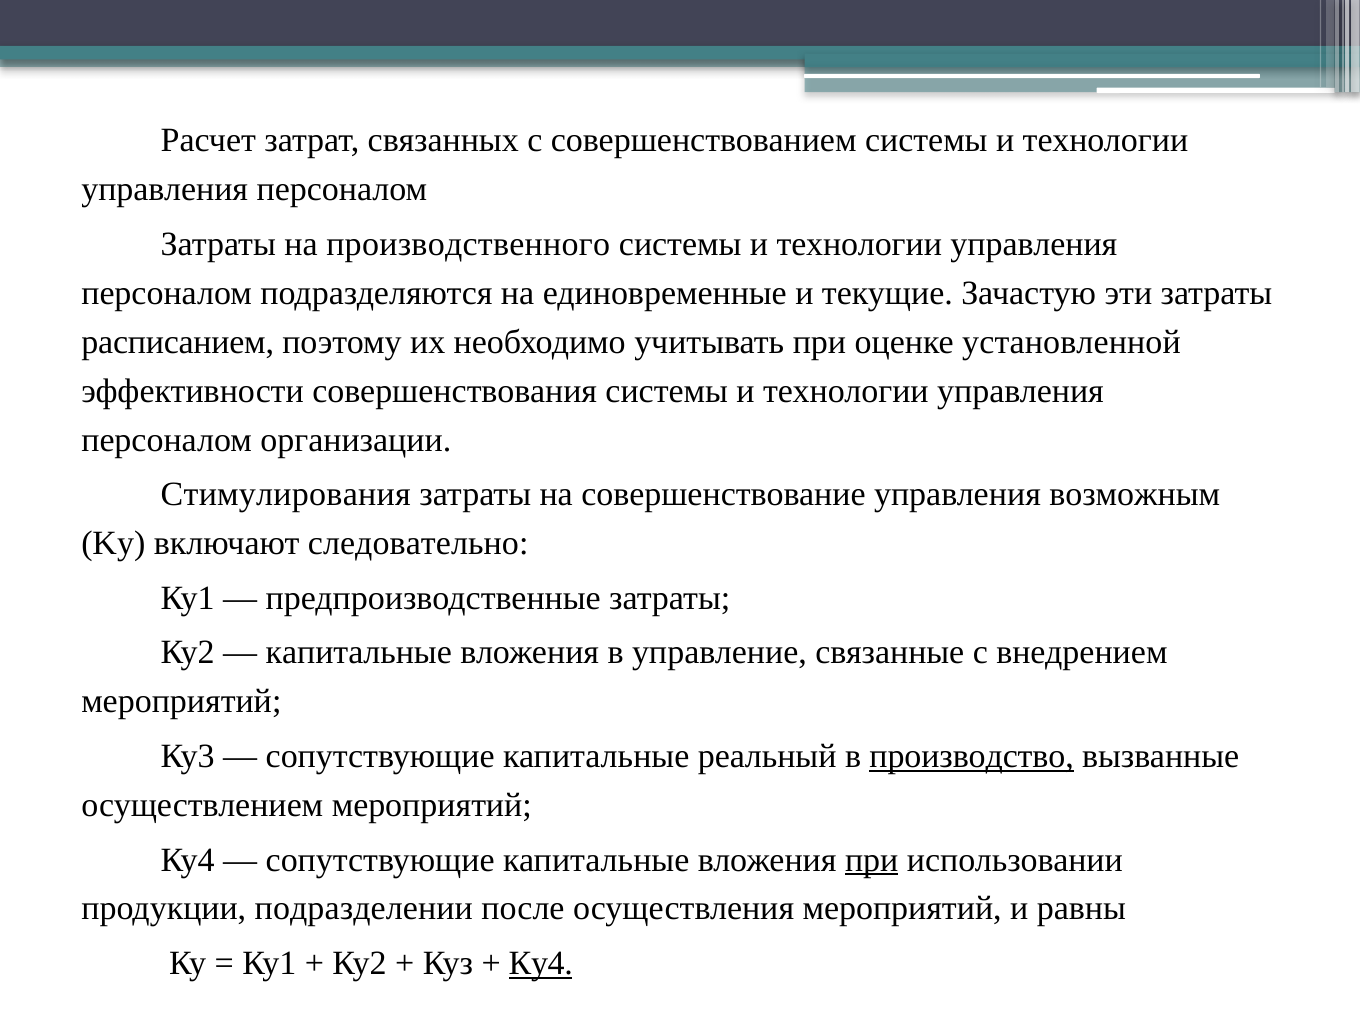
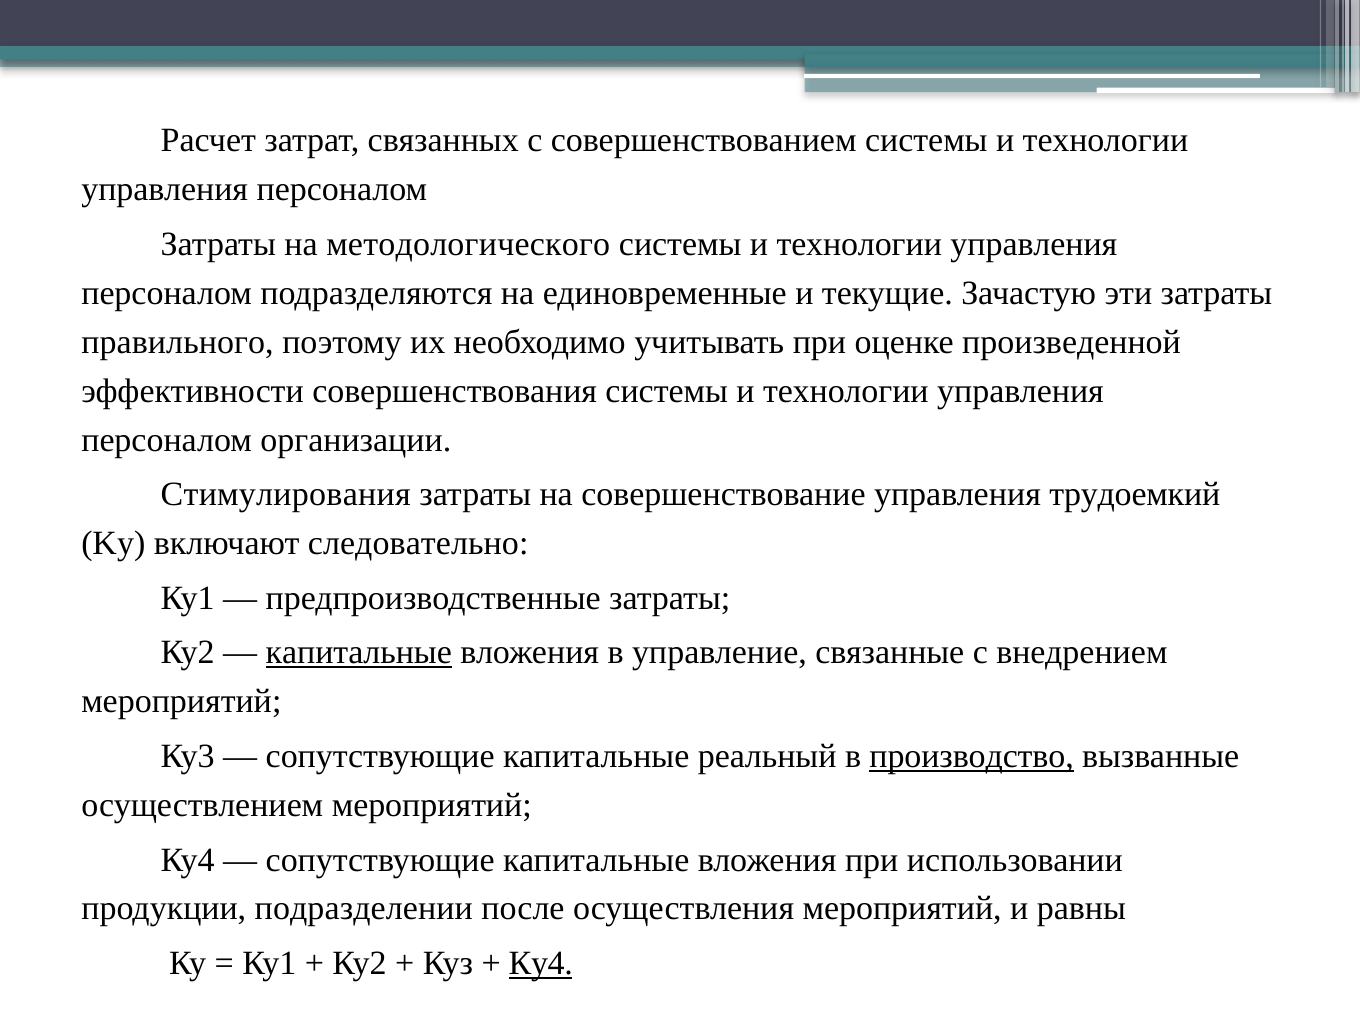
производственного: производственного -> методологического (468, 244)
расписанием: расписанием -> правильного (178, 342)
установленной: установленной -> произведенной (1072, 342)
возможным: возможным -> трудоемкий (1135, 495)
капитальные underline: none -> present (359, 653)
при underline: present -> none (872, 860)
